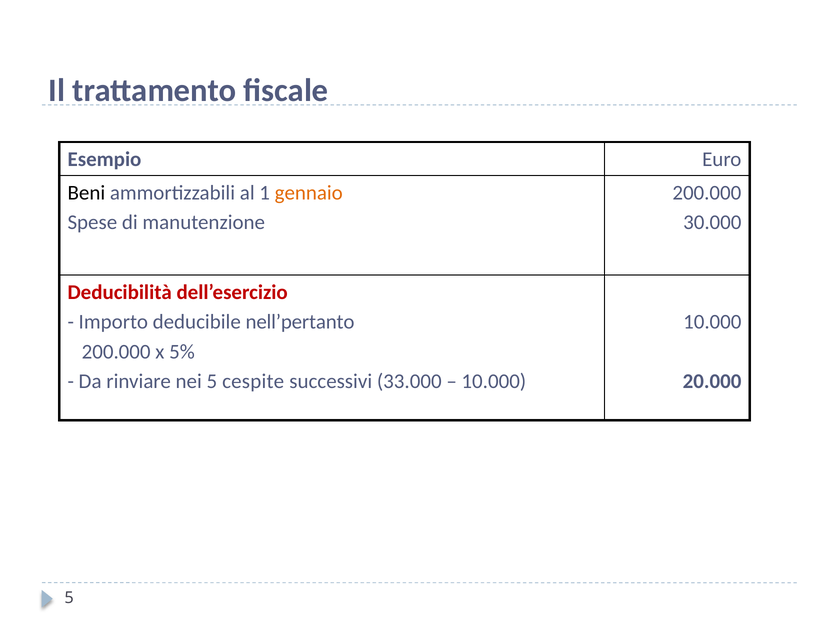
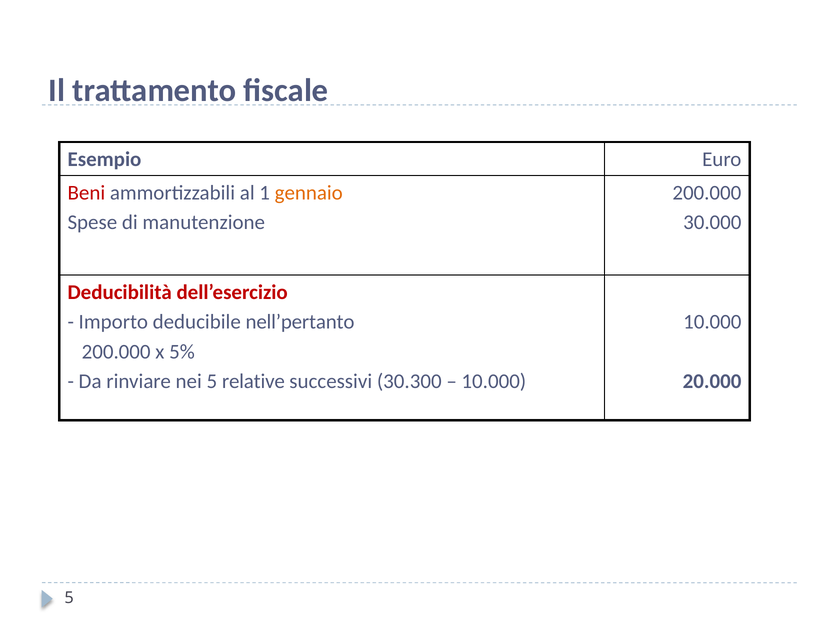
Beni colour: black -> red (86, 193)
cespite: cespite -> relative (253, 382)
33.000: 33.000 -> 30.300 (409, 382)
